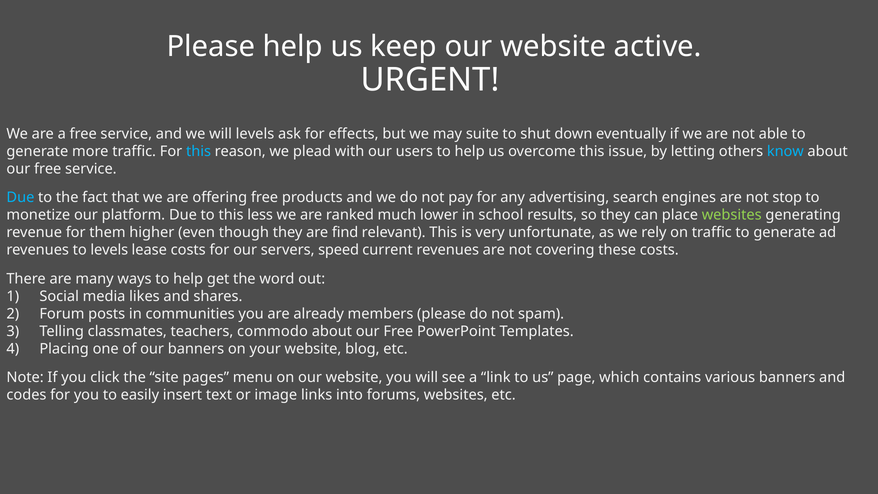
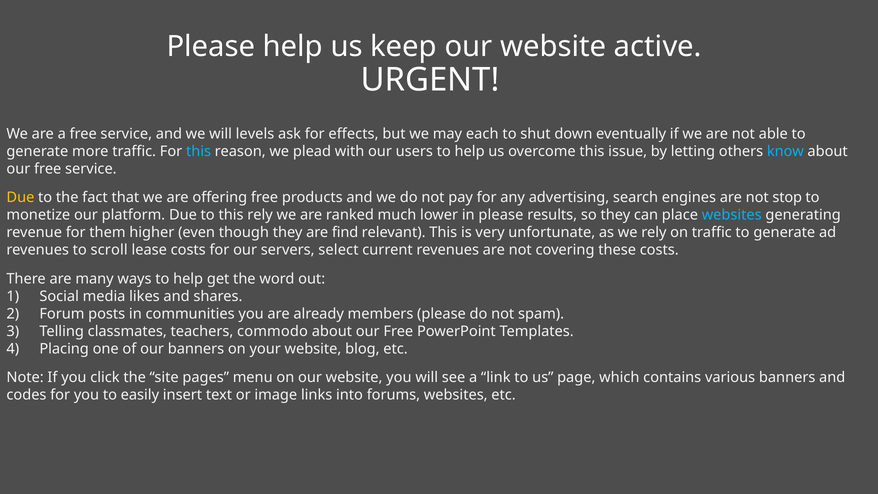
suite: suite -> each (482, 134)
Due colour: light blue -> yellow (20, 197)
this less: less -> rely (260, 215)
in school: school -> please (501, 215)
websites colour: light green -> light blue (732, 215)
to levels: levels -> scroll (109, 250)
speed: speed -> select (338, 250)
